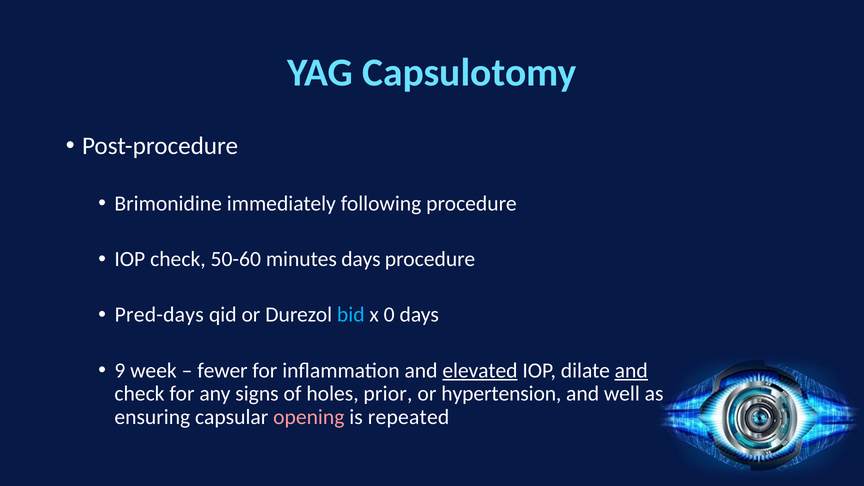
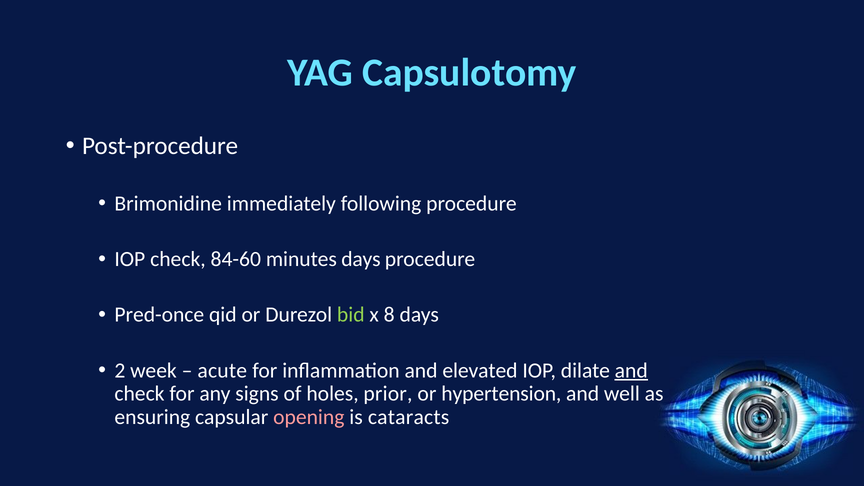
50-60: 50-60 -> 84-60 (236, 259)
Pred-days: Pred-days -> Pred-once (159, 315)
bid colour: light blue -> light green (351, 315)
0: 0 -> 8 (389, 315)
9: 9 -> 2 (120, 370)
fewer: fewer -> acute (222, 370)
elevated underline: present -> none (480, 370)
repeated: repeated -> cataracts (409, 417)
